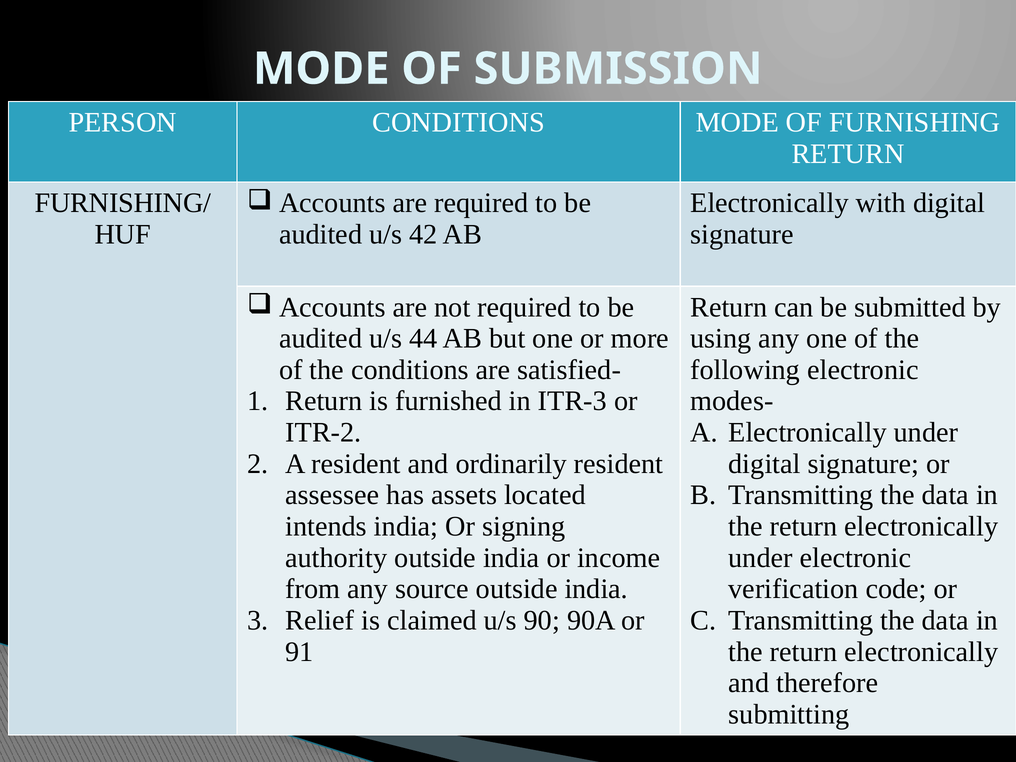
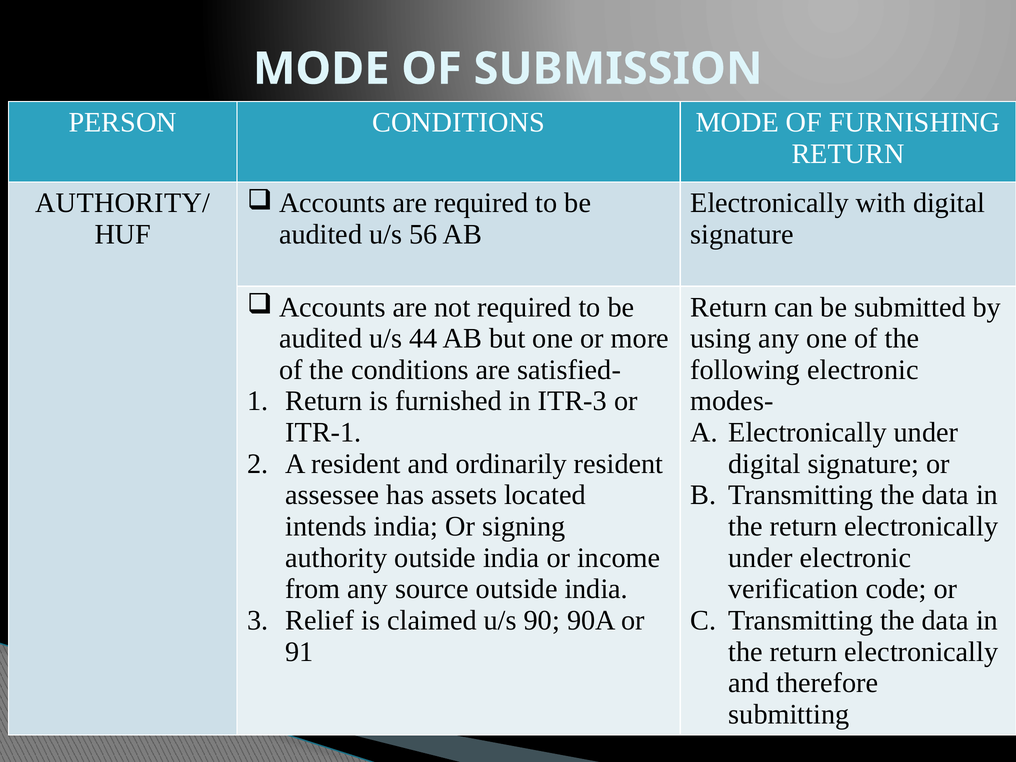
FURNISHING/: FURNISHING/ -> AUTHORITY/ (123, 203)
42: 42 -> 56 (423, 234)
ITR-2: ITR-2 -> ITR-1 (323, 432)
